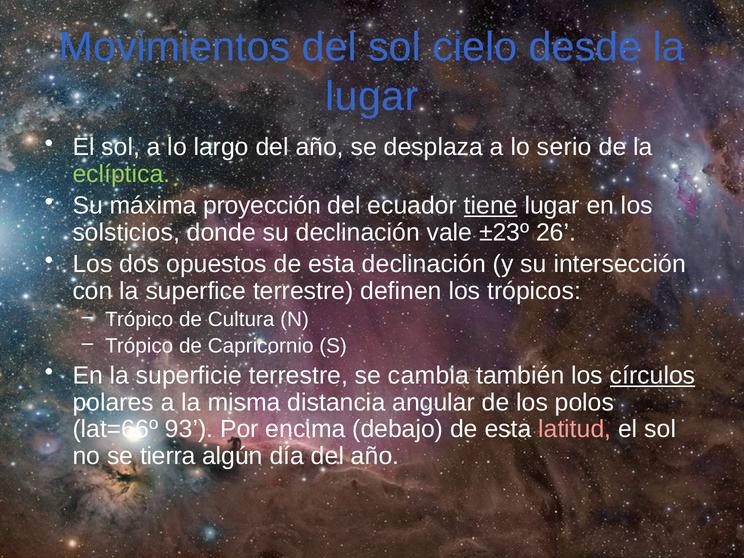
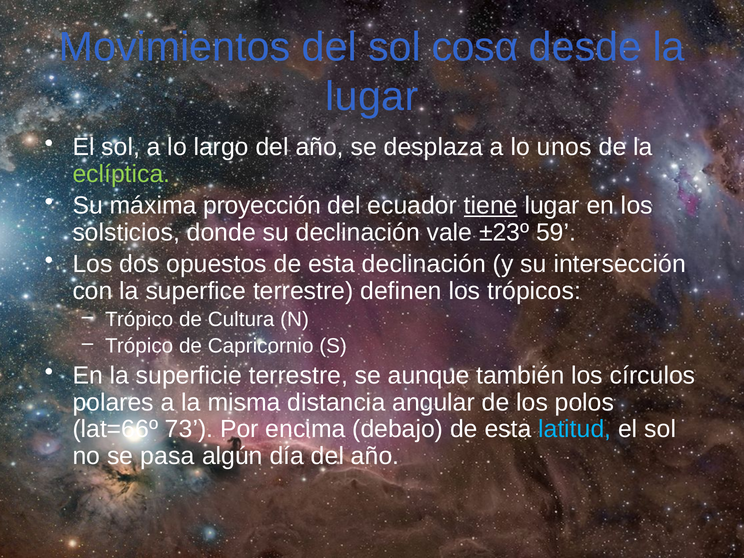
cielo: cielo -> cosα (475, 47)
serio: serio -> unos (564, 147)
26: 26 -> 59 (556, 232)
cambia: cambia -> aunque (429, 376)
círculos underline: present -> none (653, 376)
93: 93 -> 73 (189, 429)
latitud colour: pink -> light blue (575, 429)
tierra: tierra -> pasa (167, 456)
